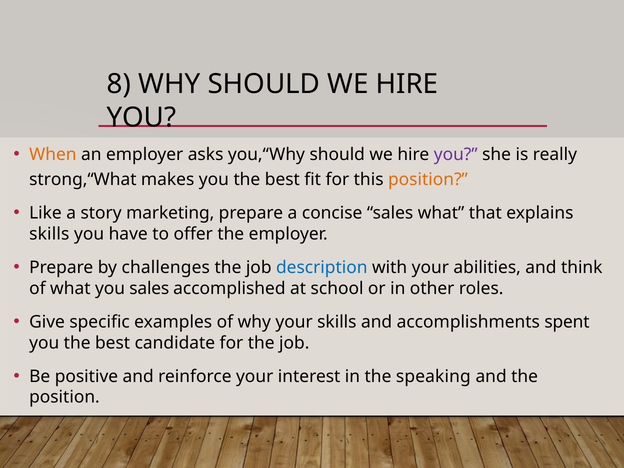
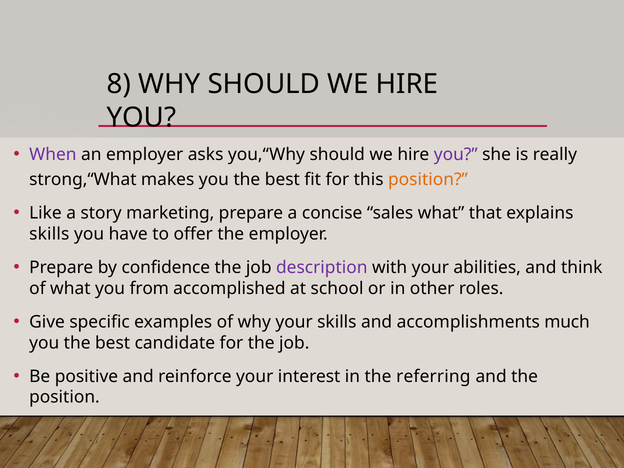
When colour: orange -> purple (53, 155)
challenges: challenges -> confidence (166, 268)
description colour: blue -> purple (322, 268)
you sales: sales -> from (149, 288)
spent: spent -> much (567, 322)
speaking: speaking -> referring (433, 376)
